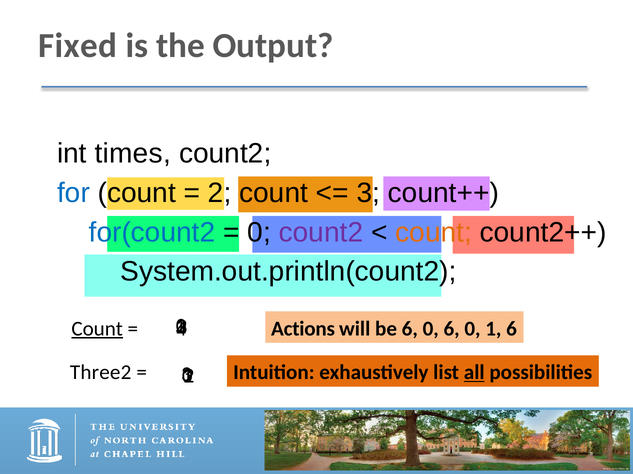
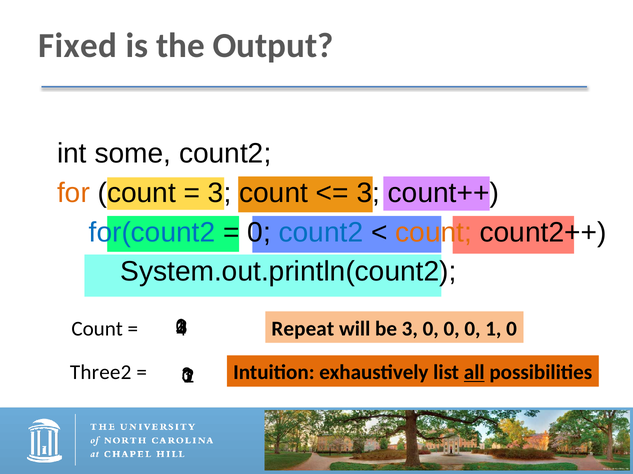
times: times -> some (133, 154)
for colour: blue -> orange (73, 193)
2: 2 -> 3 (220, 193)
count2 colour: purple -> blue (321, 233)
Count underline: present -> none (97, 329)
Actions: Actions -> Repeat (303, 329)
be 6: 6 -> 3 (410, 329)
6: 6 -> 0 (452, 329)
1 6: 6 -> 0 (512, 329)
